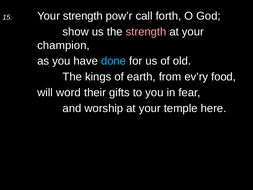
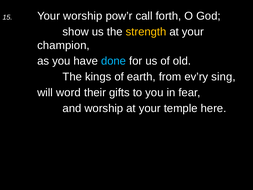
Your strength: strength -> worship (83, 16)
strength colour: pink -> yellow (146, 32)
food: food -> sing (223, 77)
